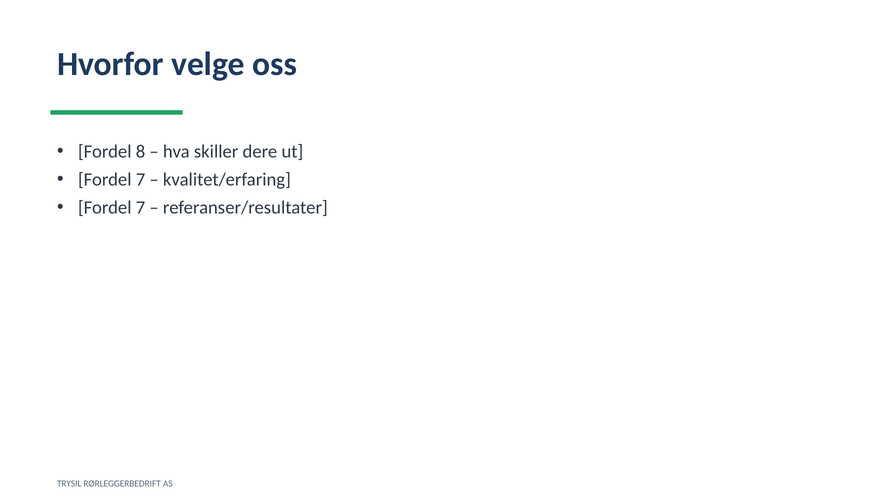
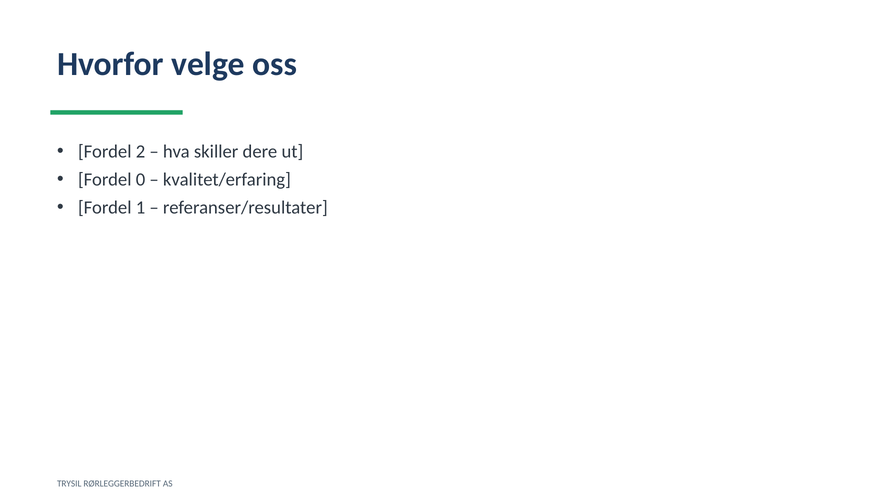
8: 8 -> 2 (141, 152)
7: 7 -> 0 (141, 180)
7: 7 -> 1 (141, 208)
